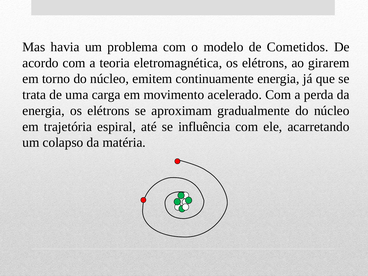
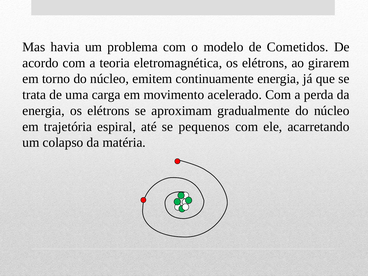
influência: influência -> pequenos (204, 127)
